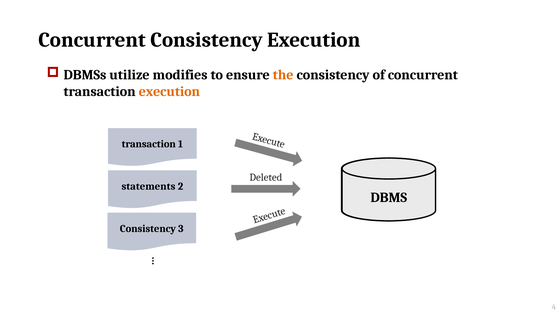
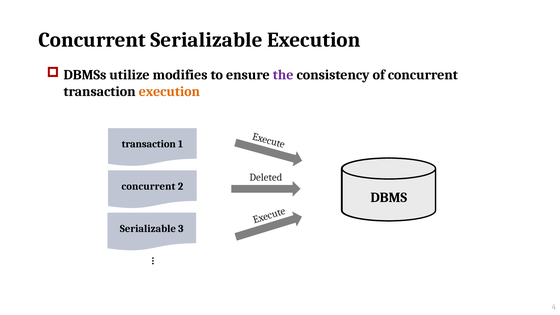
Concurrent Consistency: Consistency -> Serializable (206, 40)
the colour: orange -> purple (283, 75)
statements: statements -> concurrent (148, 186)
Consistency: Consistency -> Serializable (148, 229)
